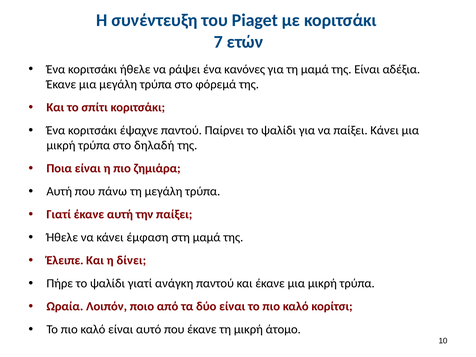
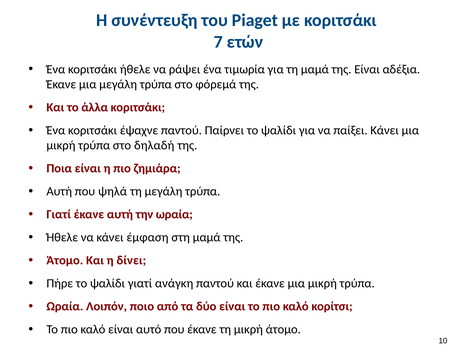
κανόνες: κανόνες -> τιμωρία (245, 69)
σπίτι: σπίτι -> άλλα (95, 107)
πάνω: πάνω -> ψηλά (113, 191)
την παίξει: παίξει -> ωραία (174, 214)
Έλειπε: Έλειπε -> Άτομο (65, 260)
